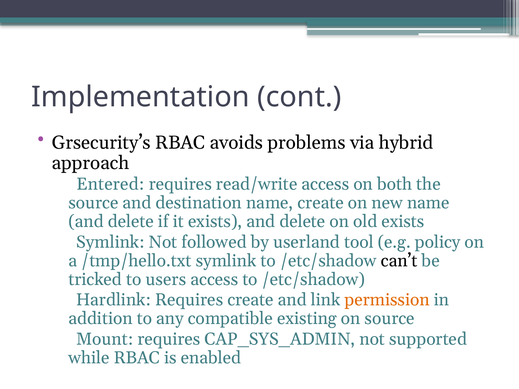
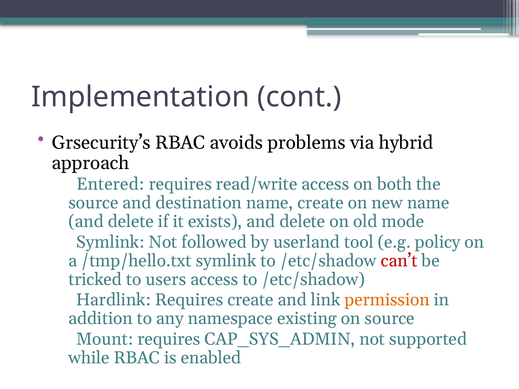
old exists: exists -> mode (403, 222)
can’t colour: black -> red (399, 261)
compatible: compatible -> namespace (230, 319)
